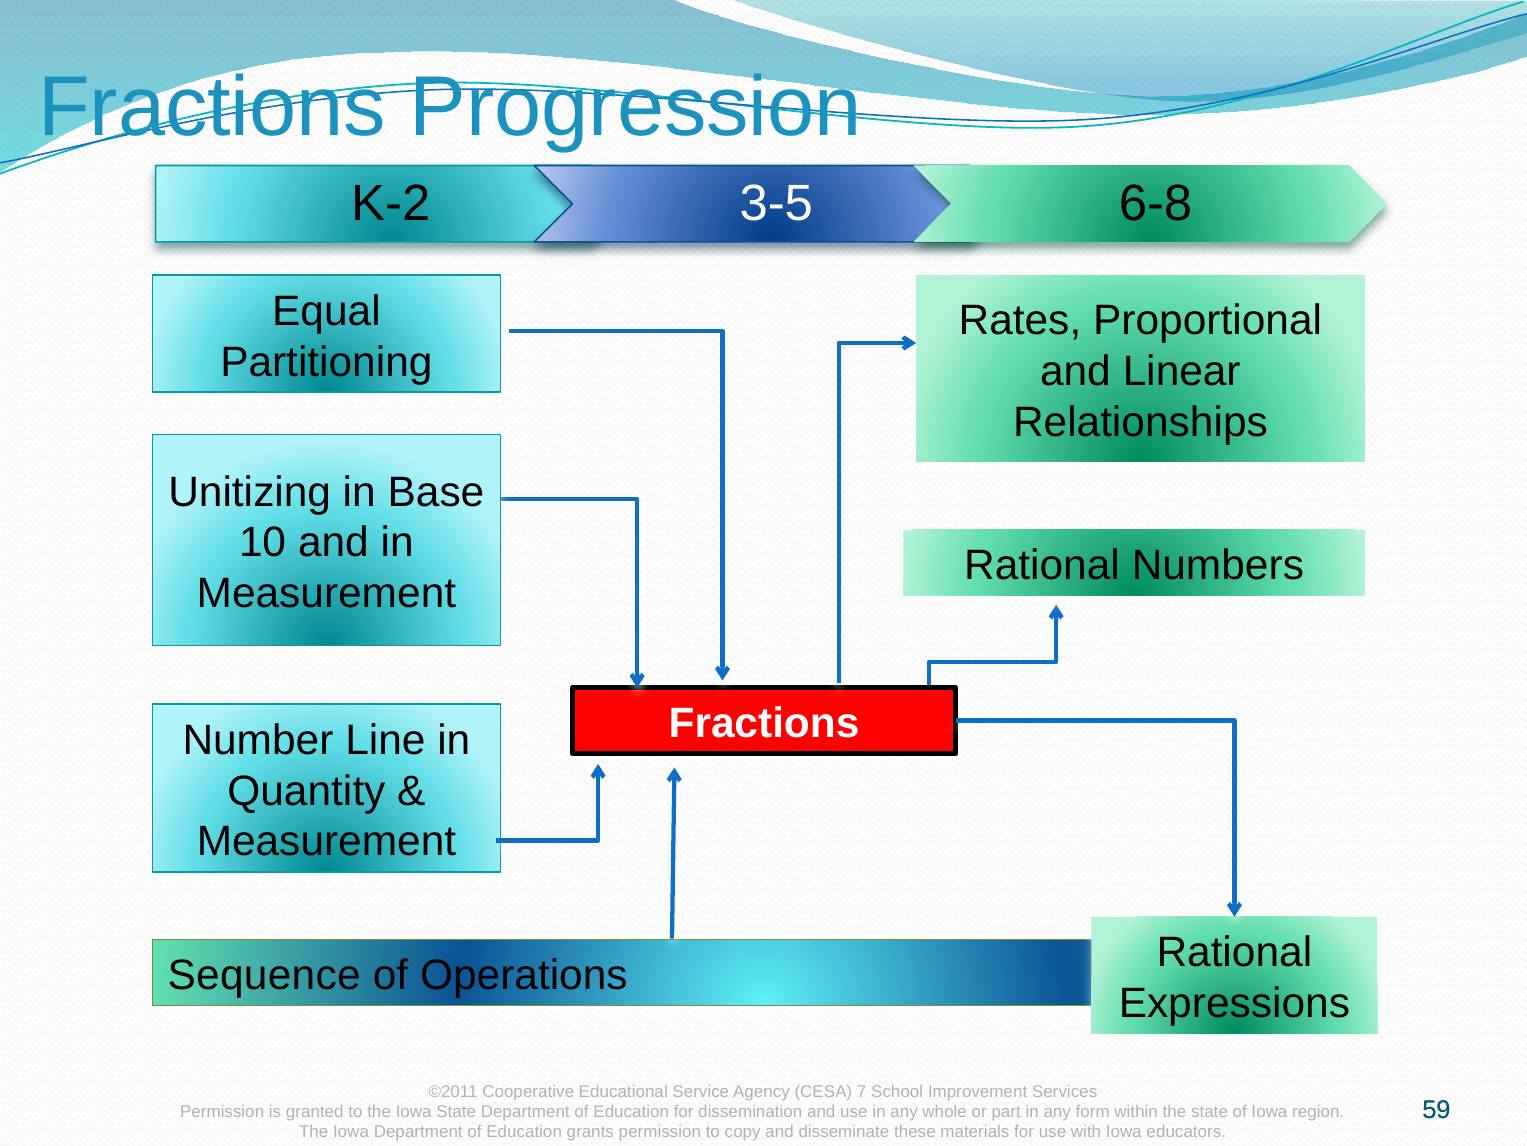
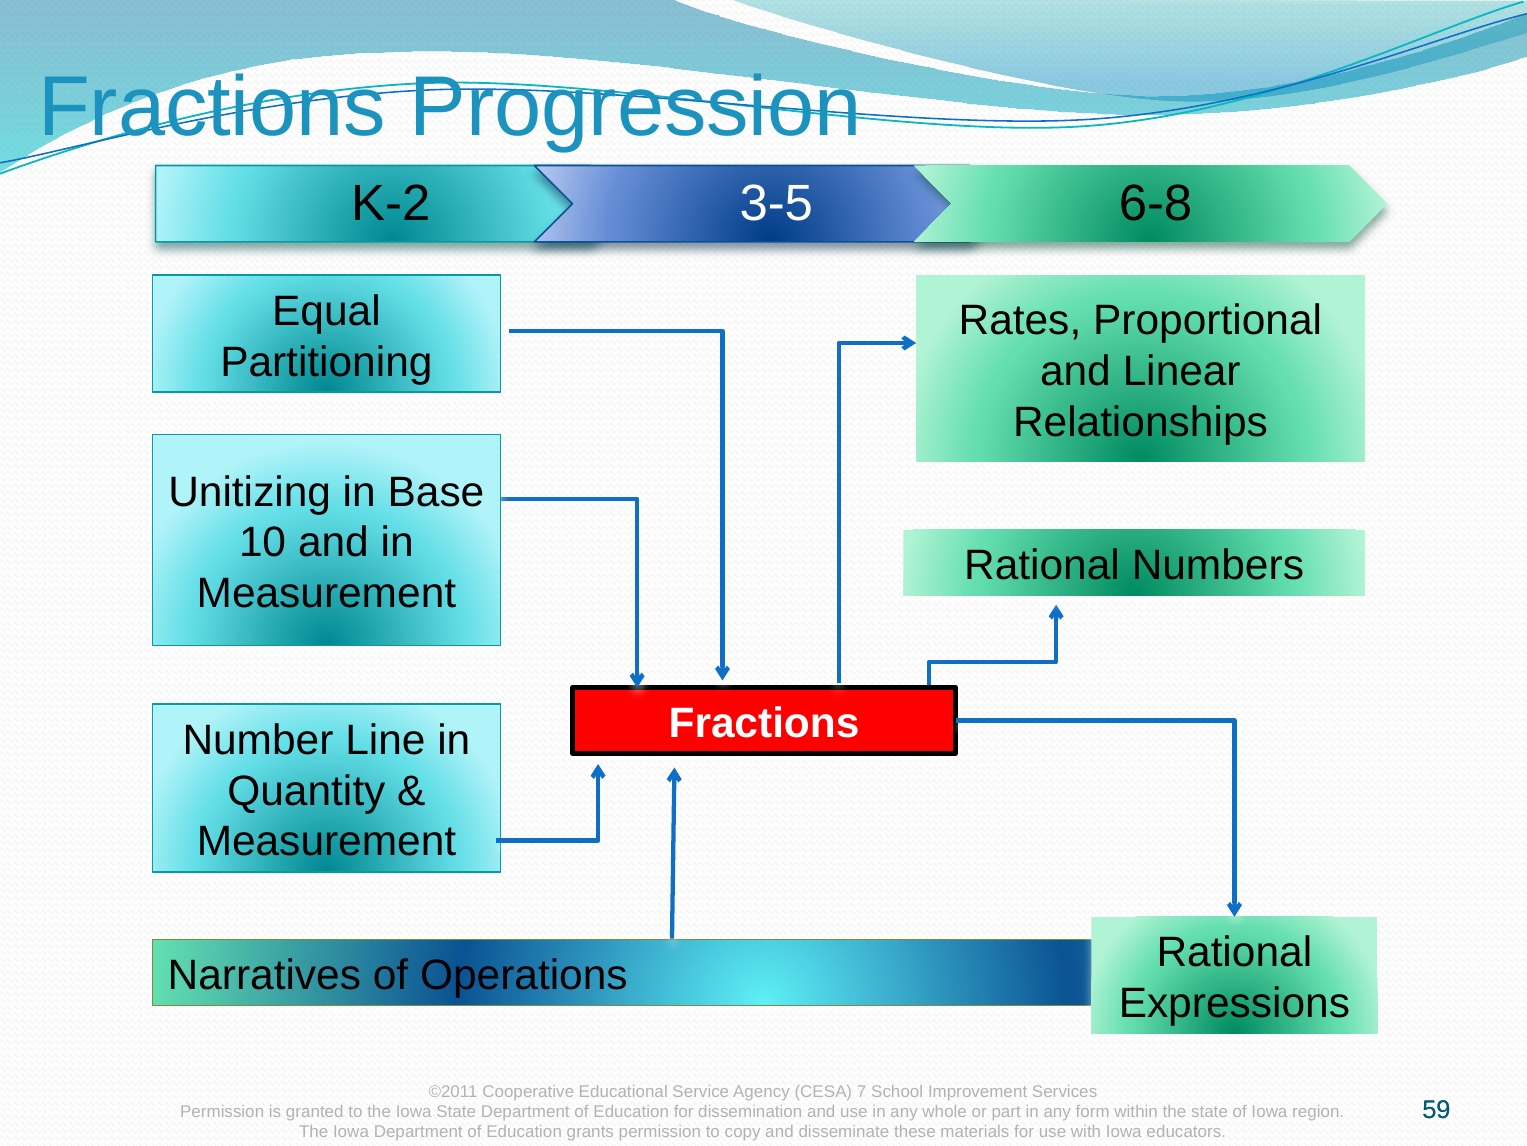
Sequence: Sequence -> Narratives (264, 975)
